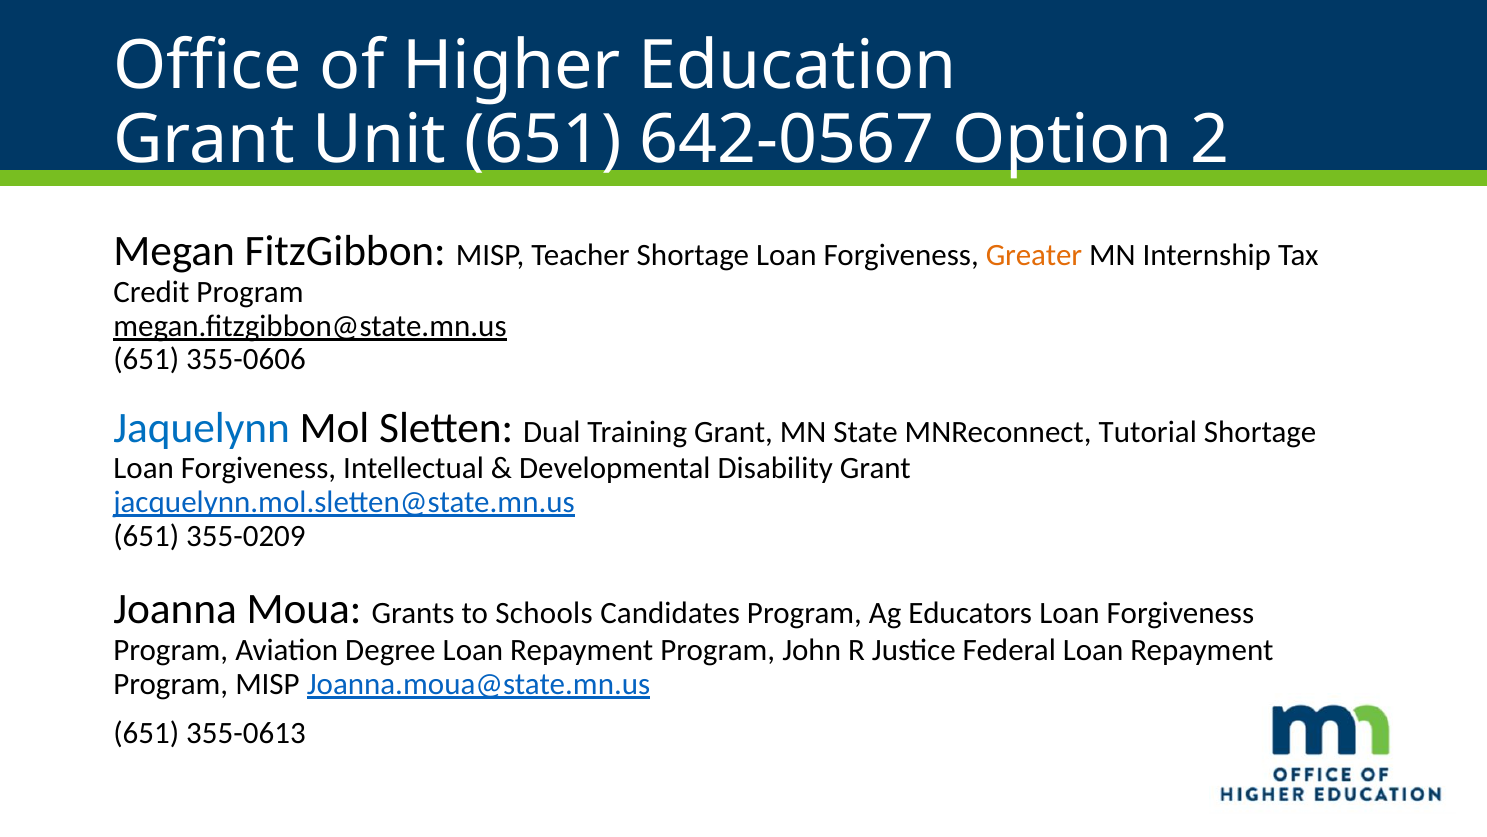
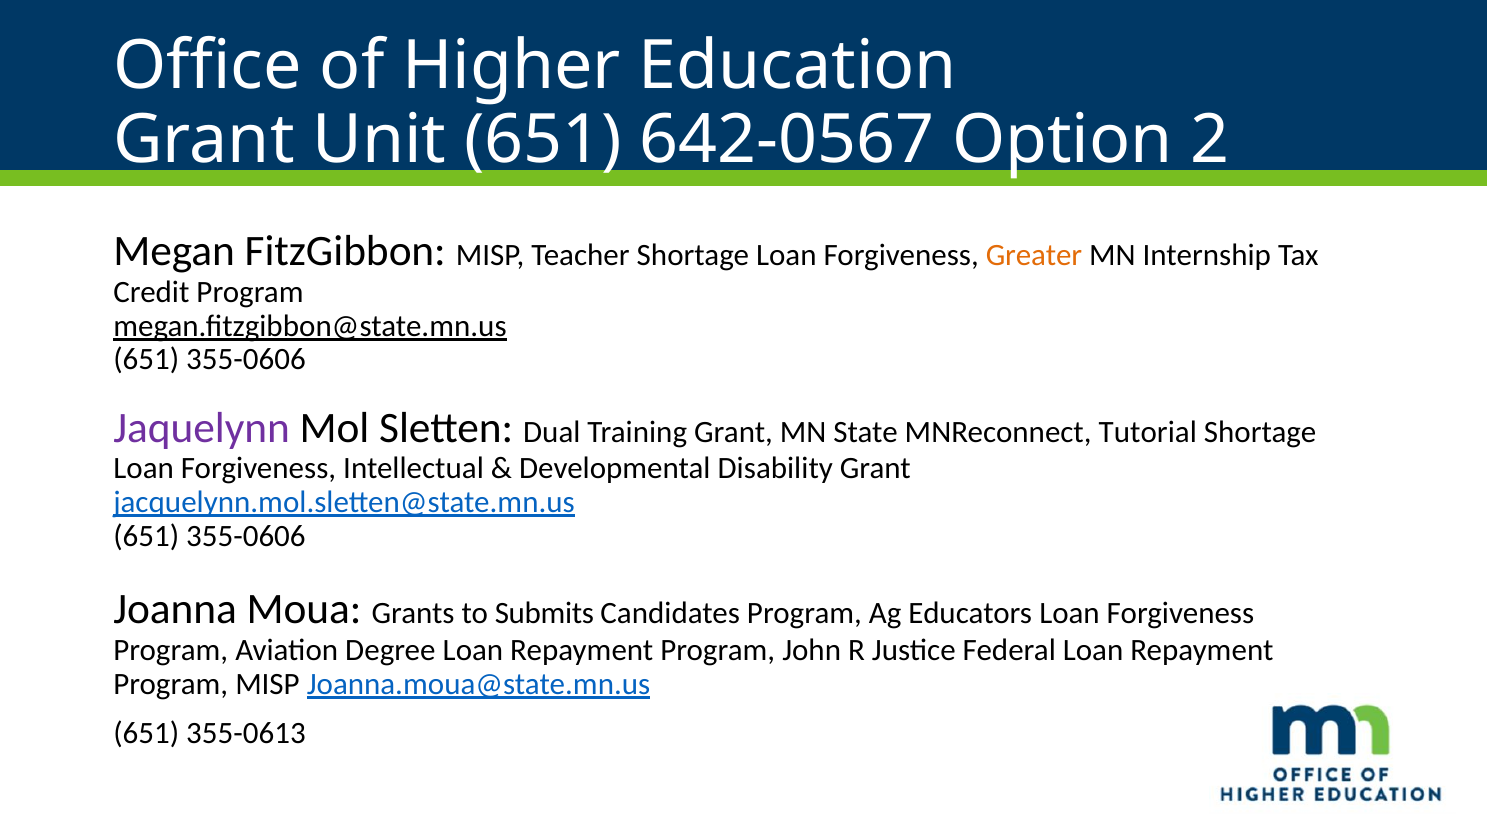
Jaquelynn colour: blue -> purple (202, 428)
355-0209: 355-0209 -> 355-0606 (246, 536)
Schools: Schools -> Submits (544, 613)
